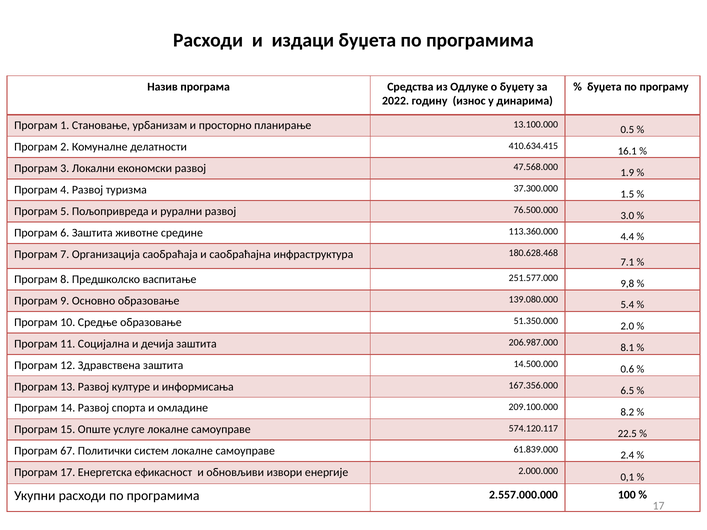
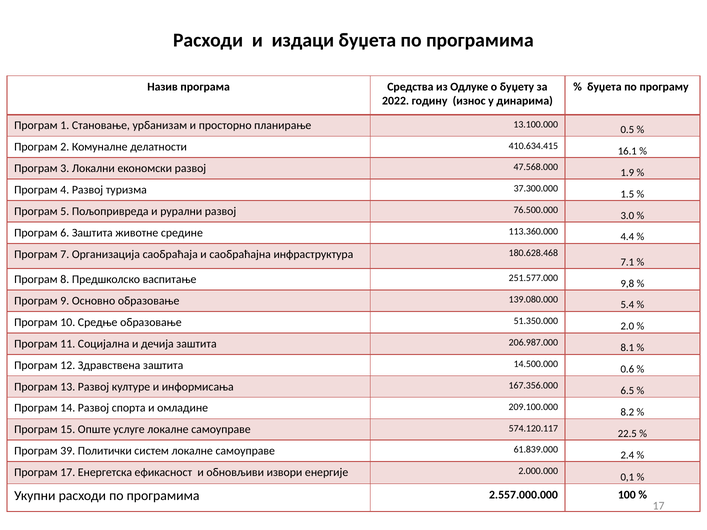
67: 67 -> 39 (68, 451)
